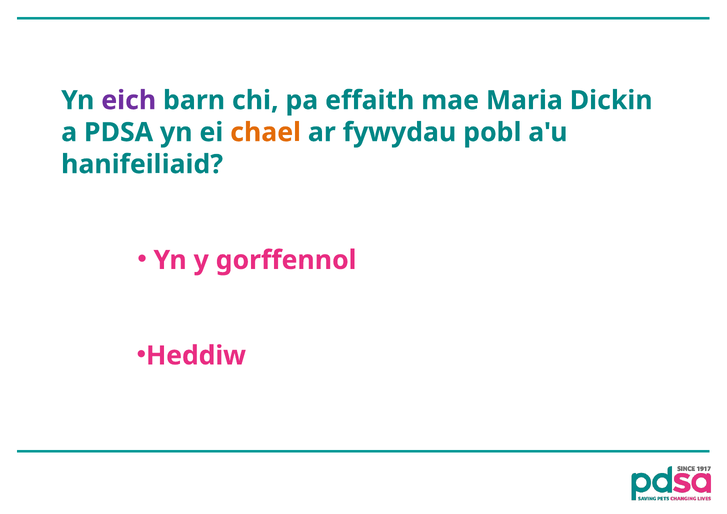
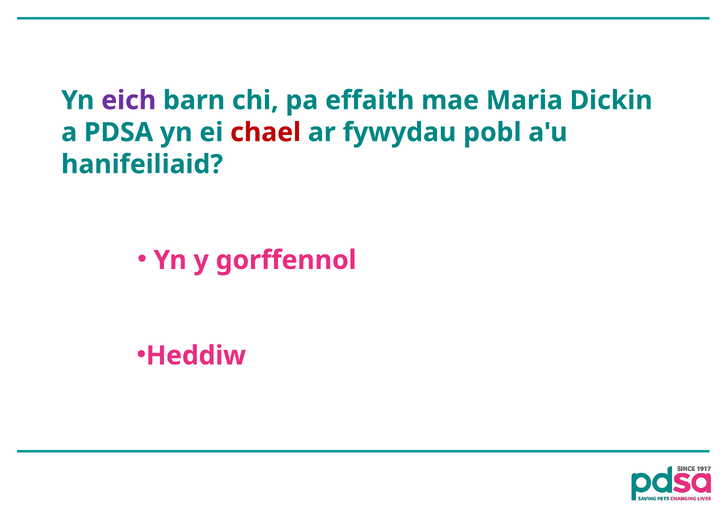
chael colour: orange -> red (266, 132)
